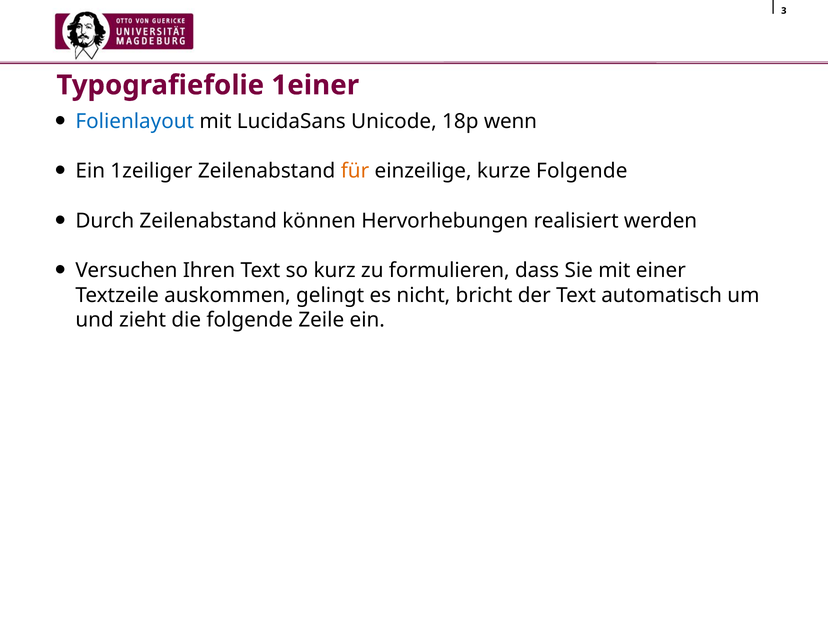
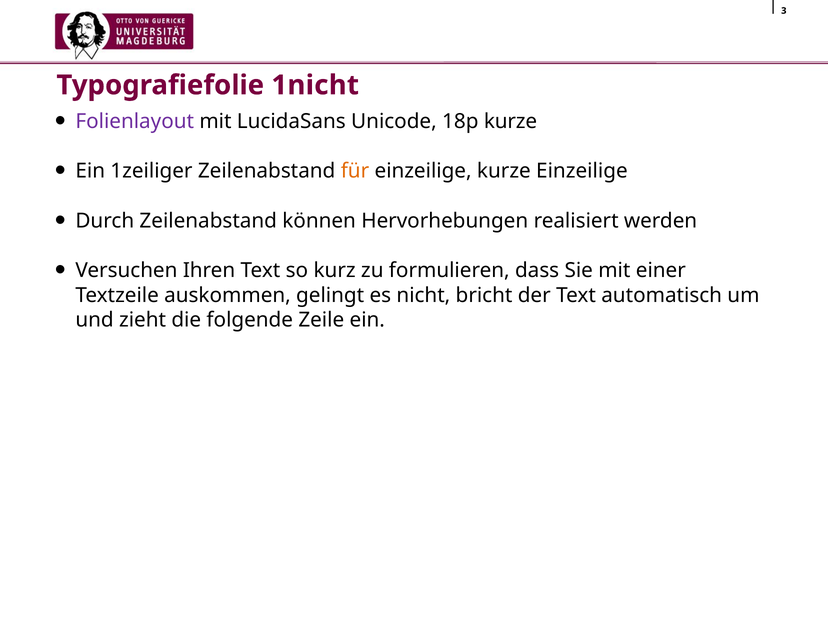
1einer: 1einer -> 1nicht (315, 85)
Folienlayout colour: blue -> purple (135, 121)
18p wenn: wenn -> kurze (510, 121)
kurze Folgende: Folgende -> Einzeilige (582, 171)
